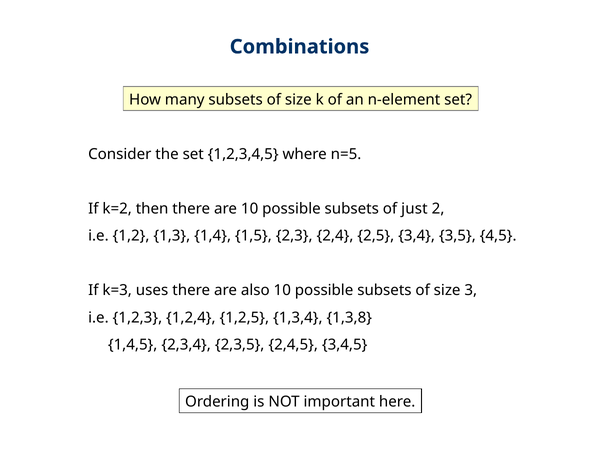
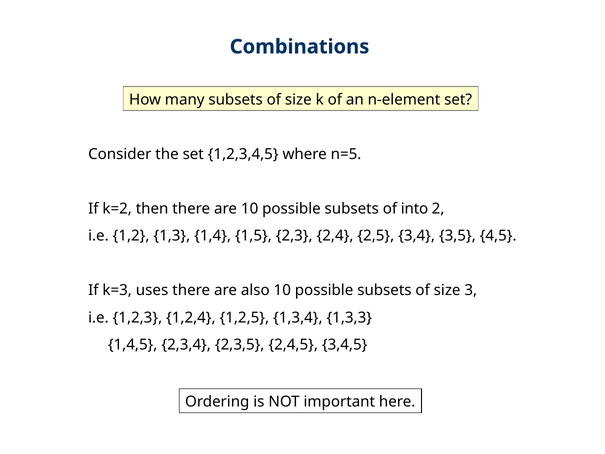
just: just -> into (415, 209)
1,3,8: 1,3,8 -> 1,3,3 (349, 318)
